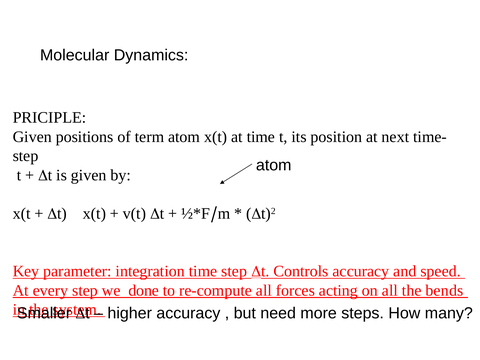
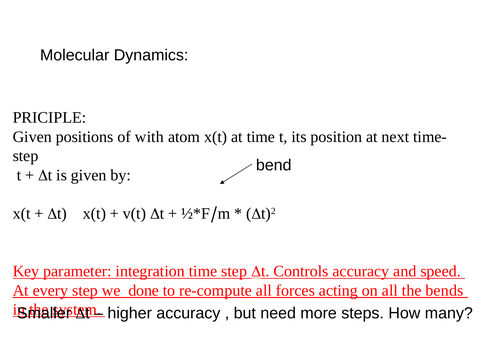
term: term -> with (149, 137)
atom: atom -> bend (274, 165)
